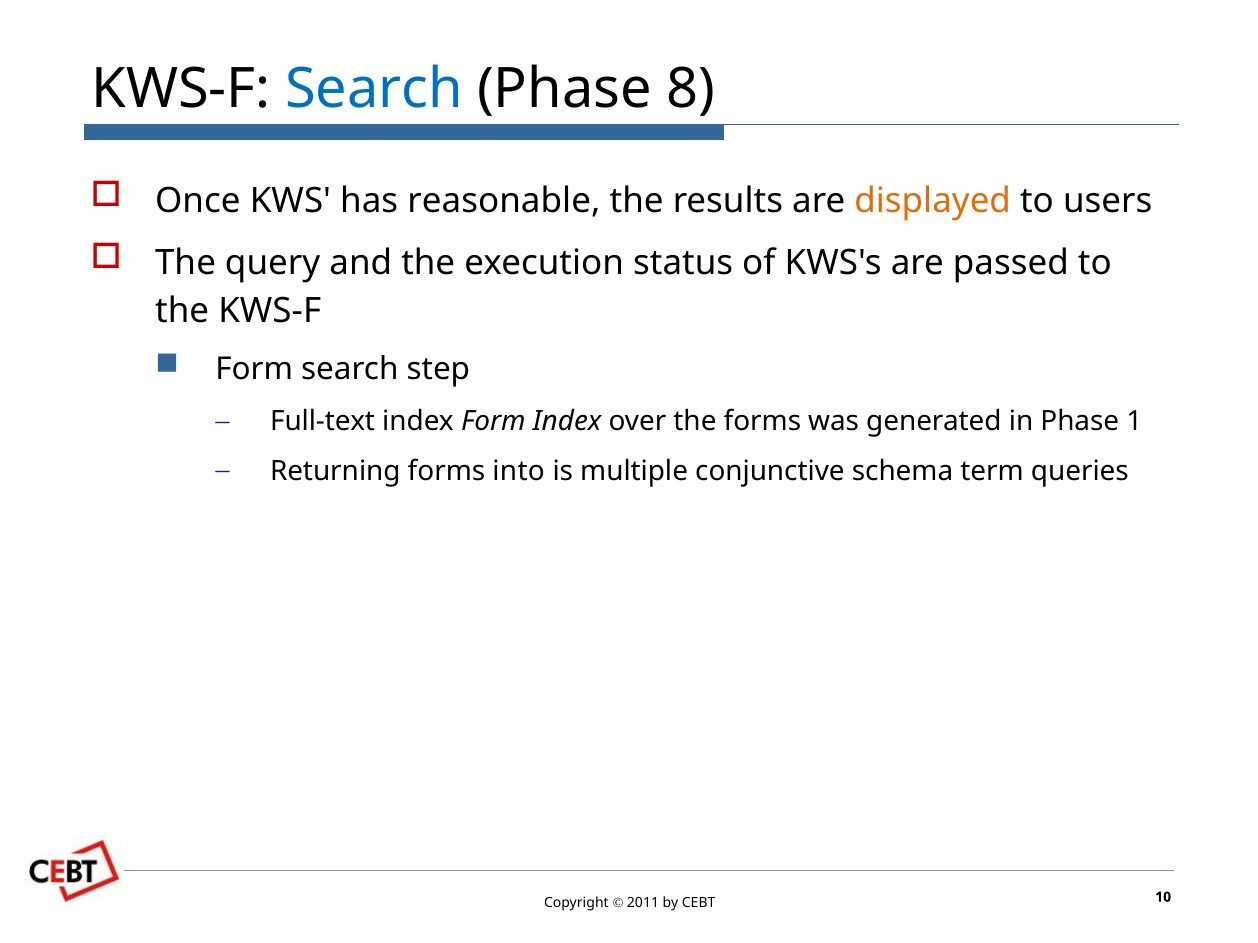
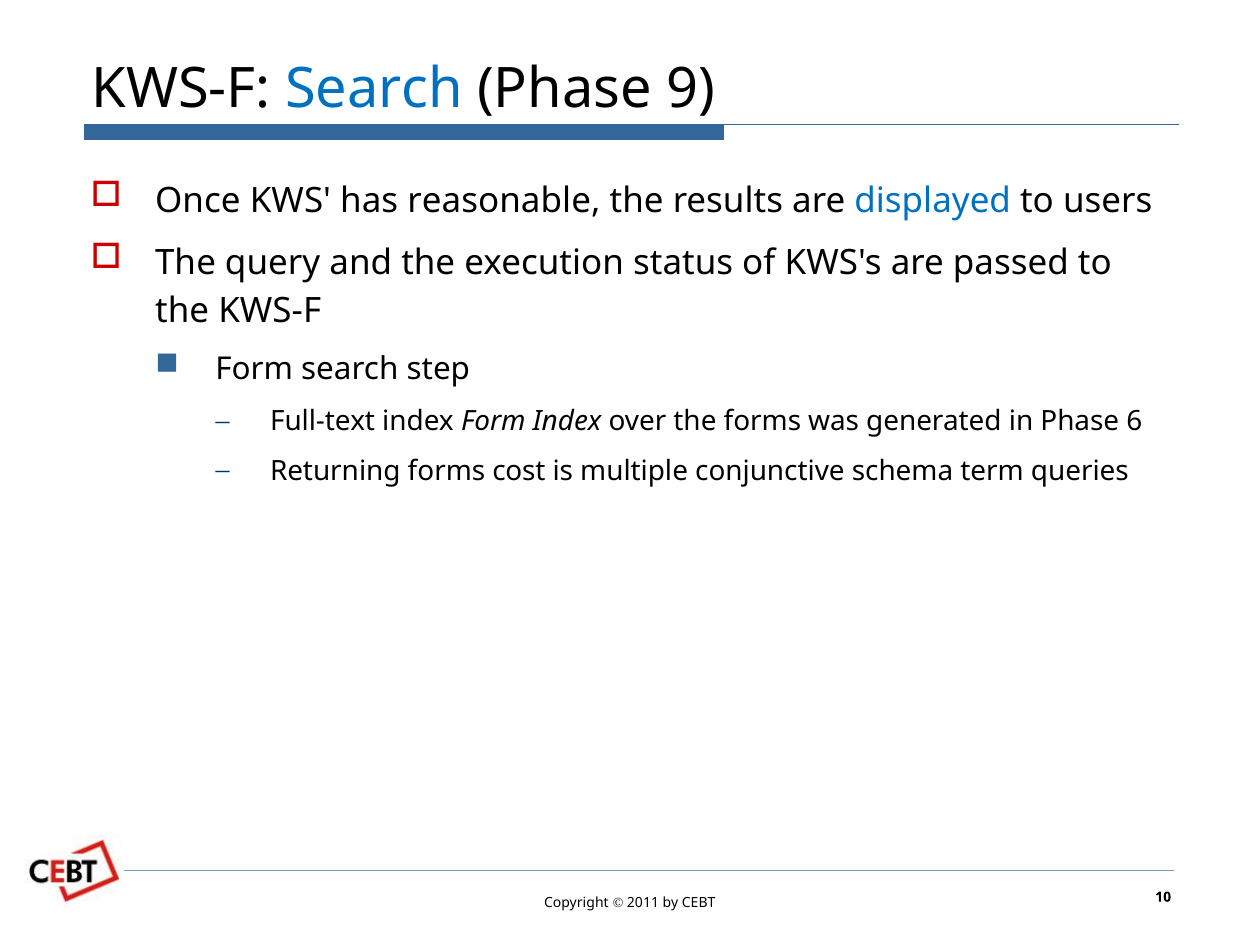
8: 8 -> 9 (691, 89)
displayed colour: orange -> blue (933, 201)
1: 1 -> 6 (1134, 422)
into: into -> cost (519, 472)
